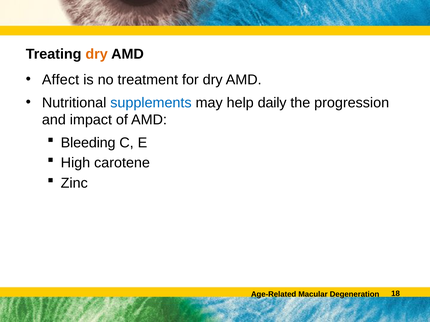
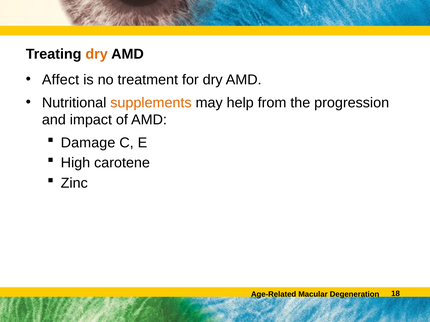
supplements colour: blue -> orange (151, 103)
daily: daily -> from (272, 103)
Bleeding: Bleeding -> Damage (88, 143)
